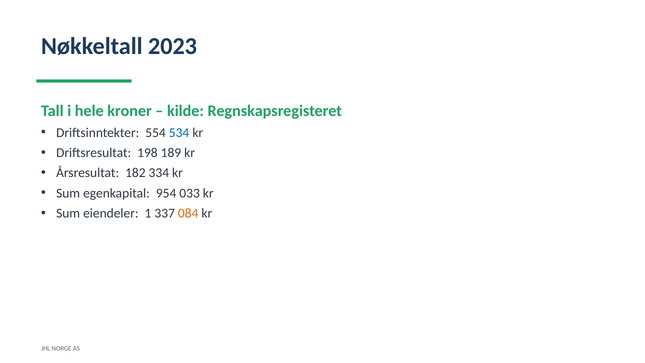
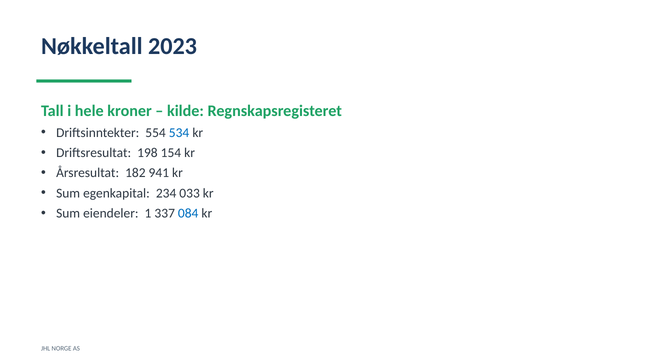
189: 189 -> 154 (171, 153)
334: 334 -> 941 (159, 173)
954: 954 -> 234 (166, 193)
084 colour: orange -> blue (188, 213)
